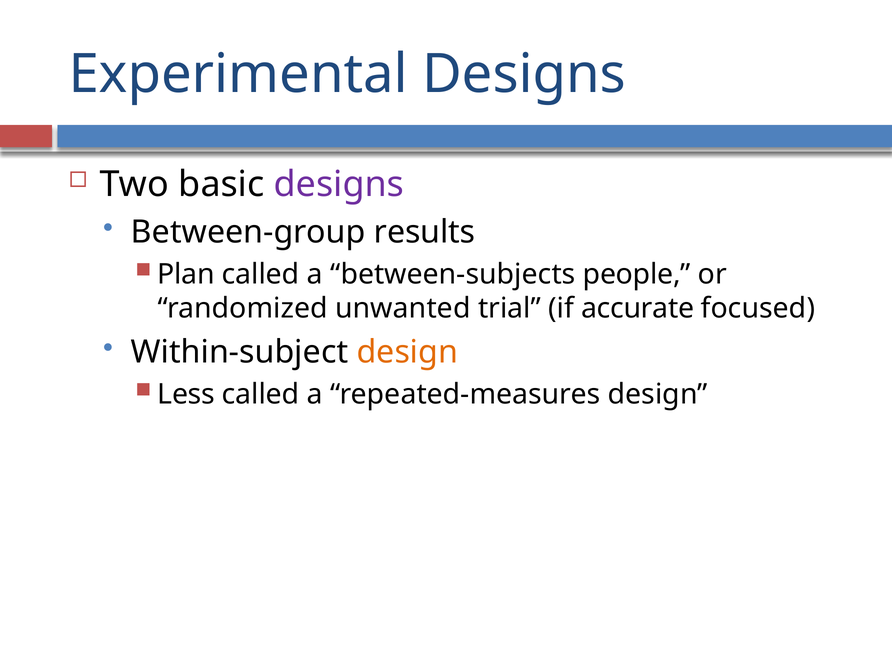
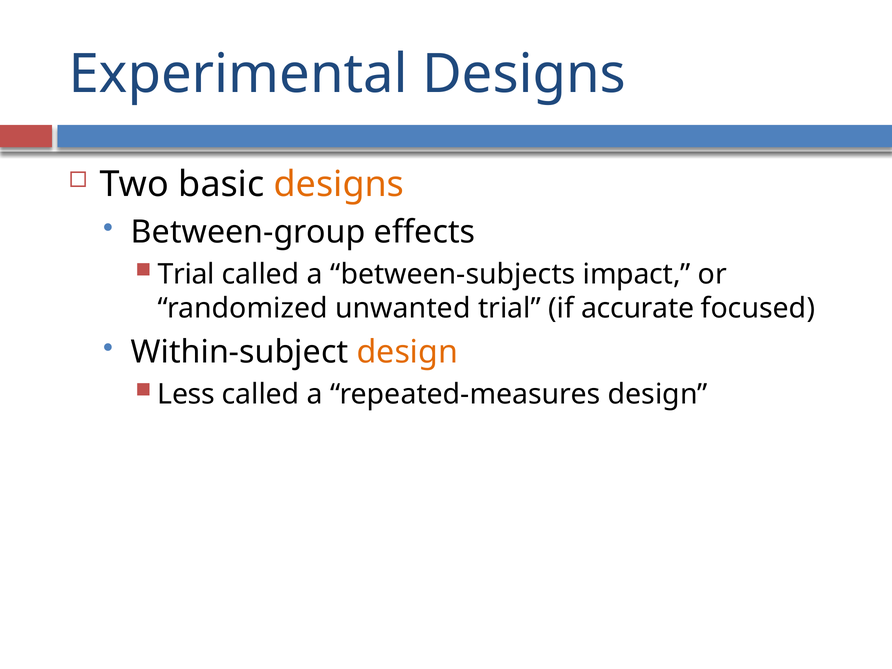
designs colour: purple -> orange (339, 185)
results: results -> effects (425, 232)
Plan: Plan -> Trial (186, 274)
people: people -> impact (637, 274)
